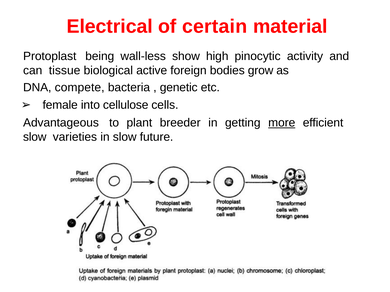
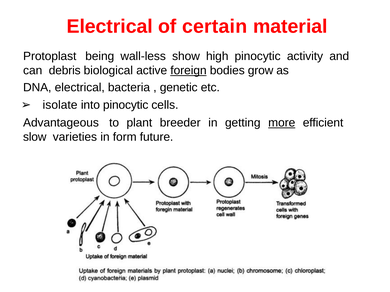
tissue: tissue -> debris (65, 71)
foreign underline: none -> present (188, 71)
DNA compete: compete -> electrical (80, 88)
female: female -> isolate (60, 105)
into cellulose: cellulose -> pinocytic (126, 105)
in slow: slow -> form (125, 137)
